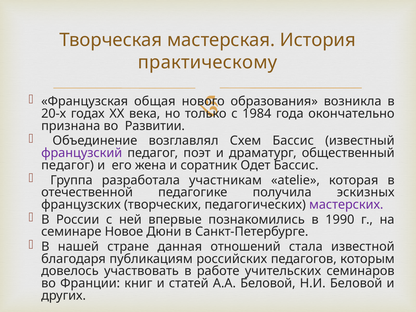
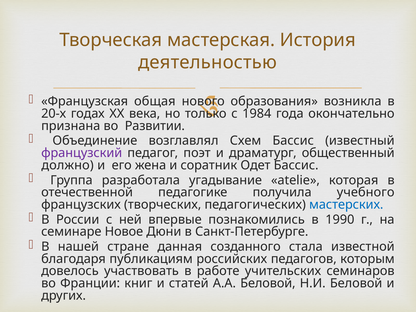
практическому: практическому -> деятельностью (208, 62)
педагог: педагог -> должно (67, 165)
участникам: участникам -> угадывание (225, 180)
эскизных: эскизных -> учебного (366, 192)
мастерских colour: purple -> blue (346, 205)
отношений: отношений -> созданного (246, 247)
